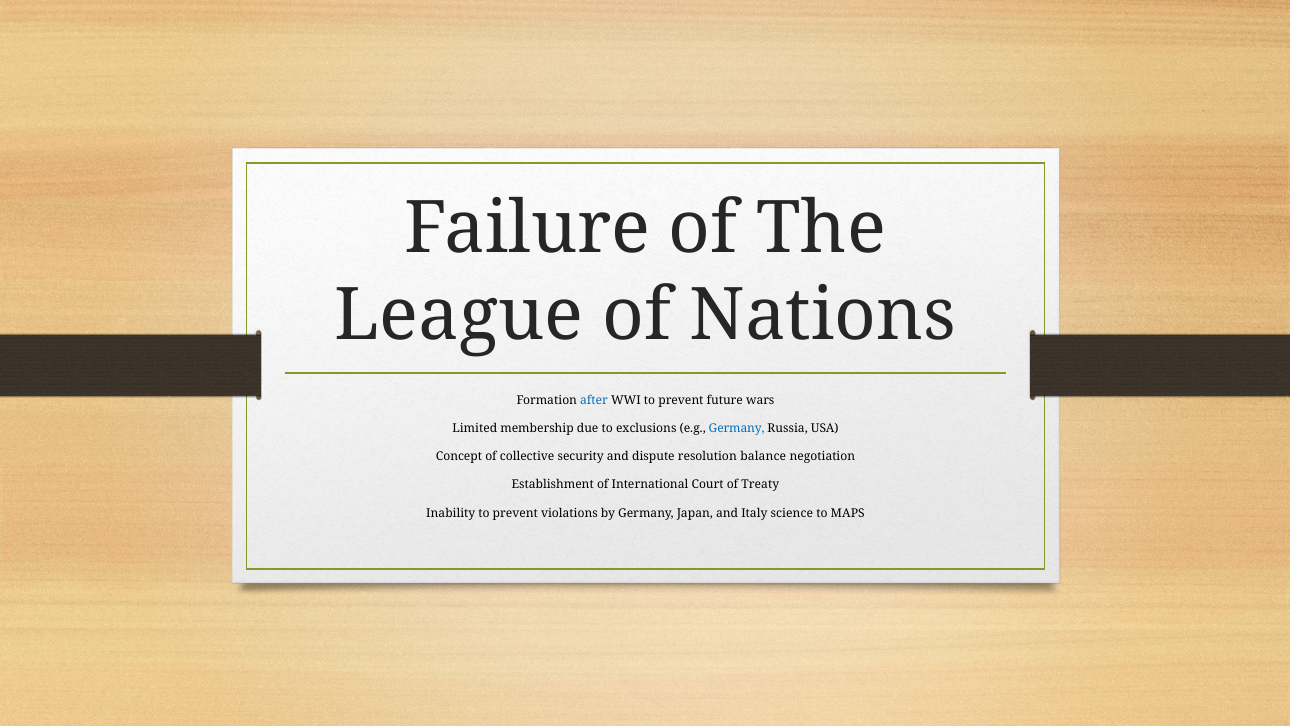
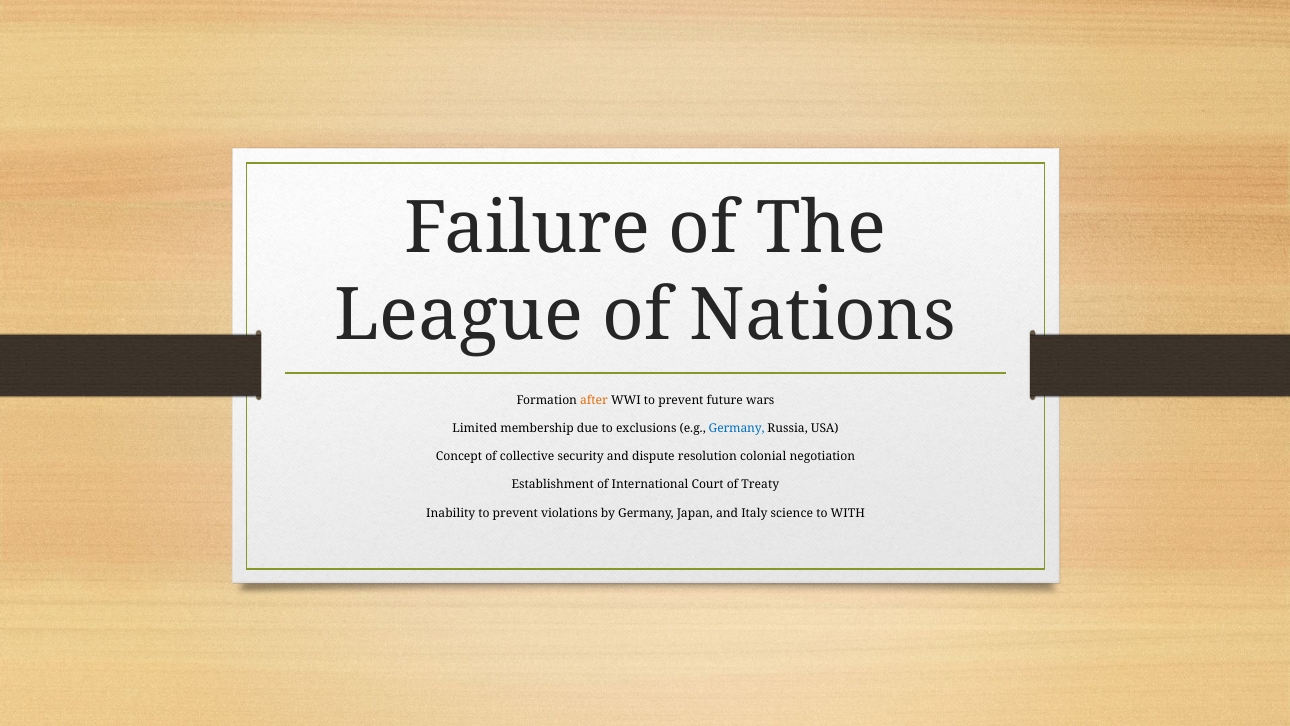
after colour: blue -> orange (594, 400)
balance: balance -> colonial (763, 456)
MAPS: MAPS -> WITH (848, 513)
